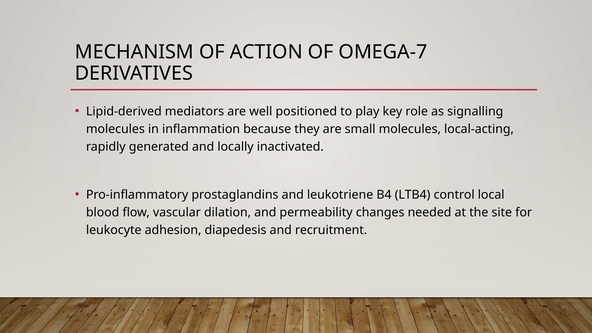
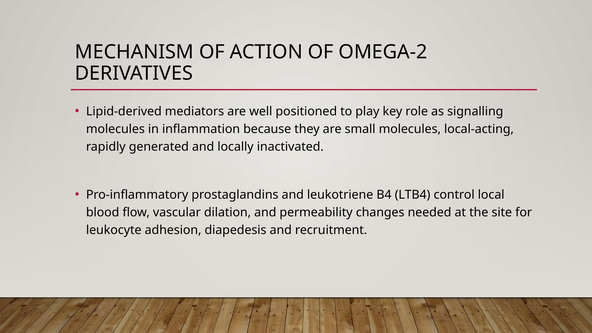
OMEGA-7: OMEGA-7 -> OMEGA-2 (383, 52)
